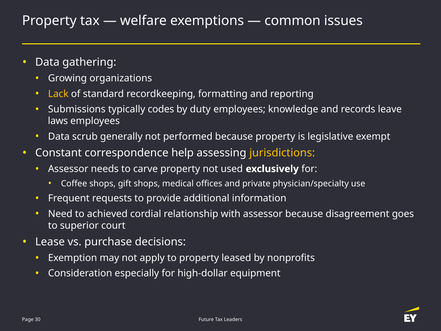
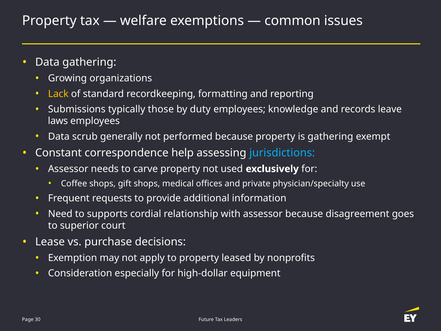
codes: codes -> those (161, 109)
is legislative: legislative -> gathering (330, 136)
jurisdictions colour: yellow -> light blue (282, 153)
achieved: achieved -> supports (107, 214)
